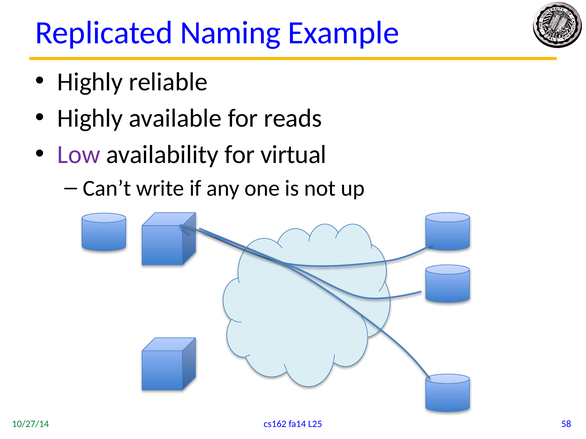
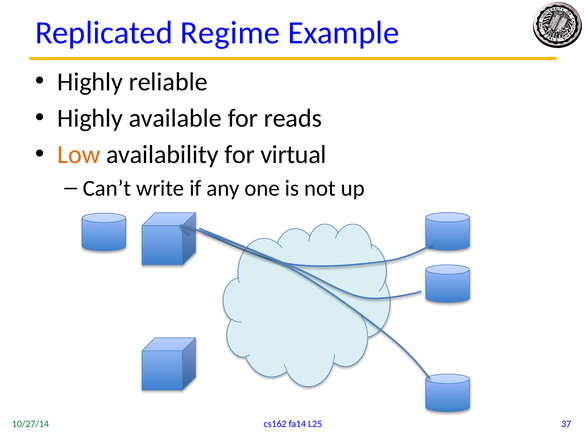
Naming: Naming -> Regime (230, 33)
Low colour: purple -> orange (79, 155)
58: 58 -> 37 (566, 424)
